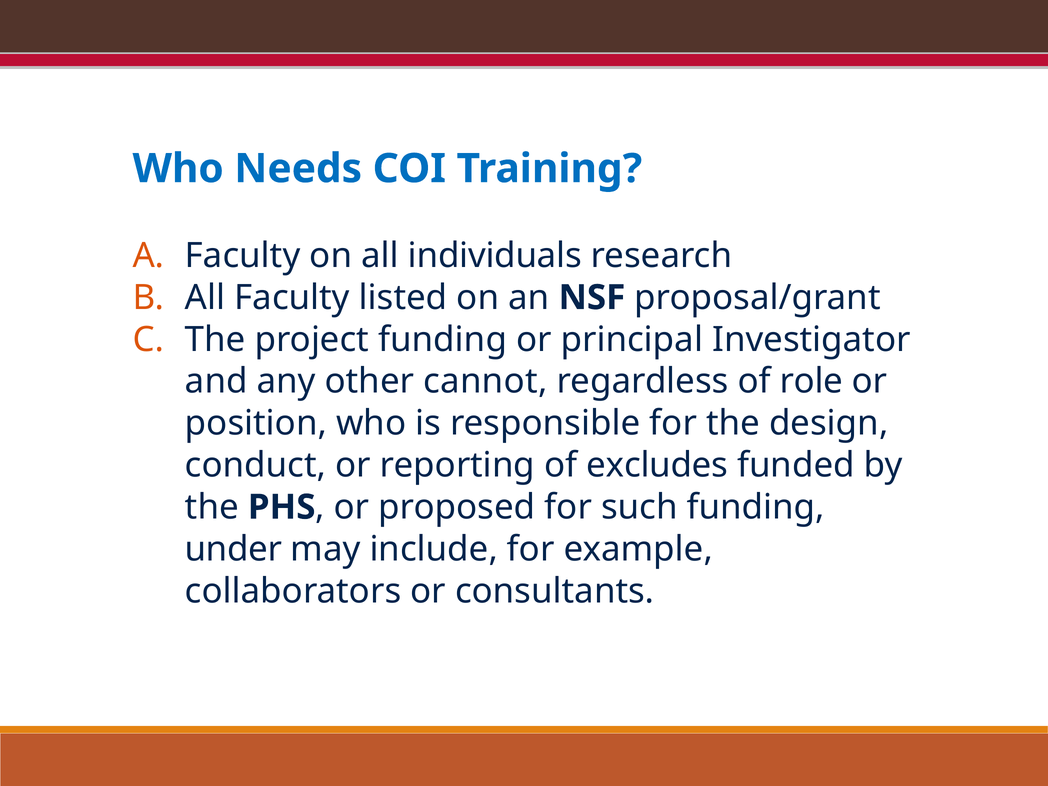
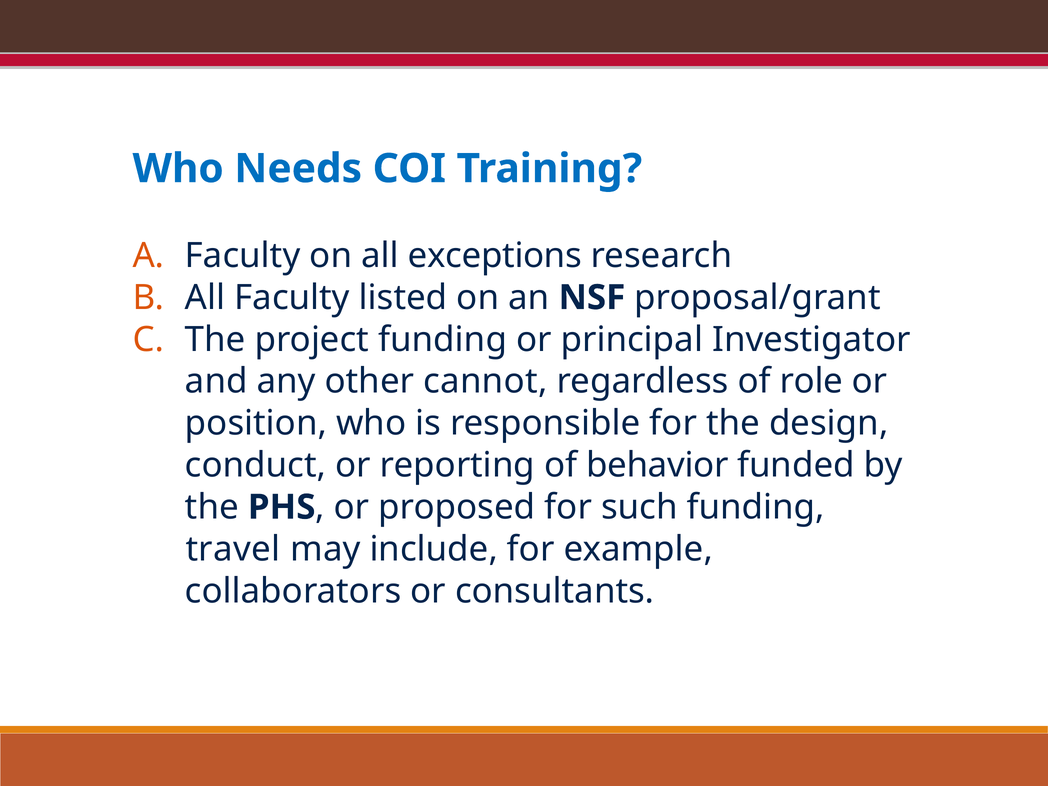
individuals: individuals -> exceptions (495, 256)
excludes: excludes -> behavior (657, 465)
under: under -> travel (233, 549)
